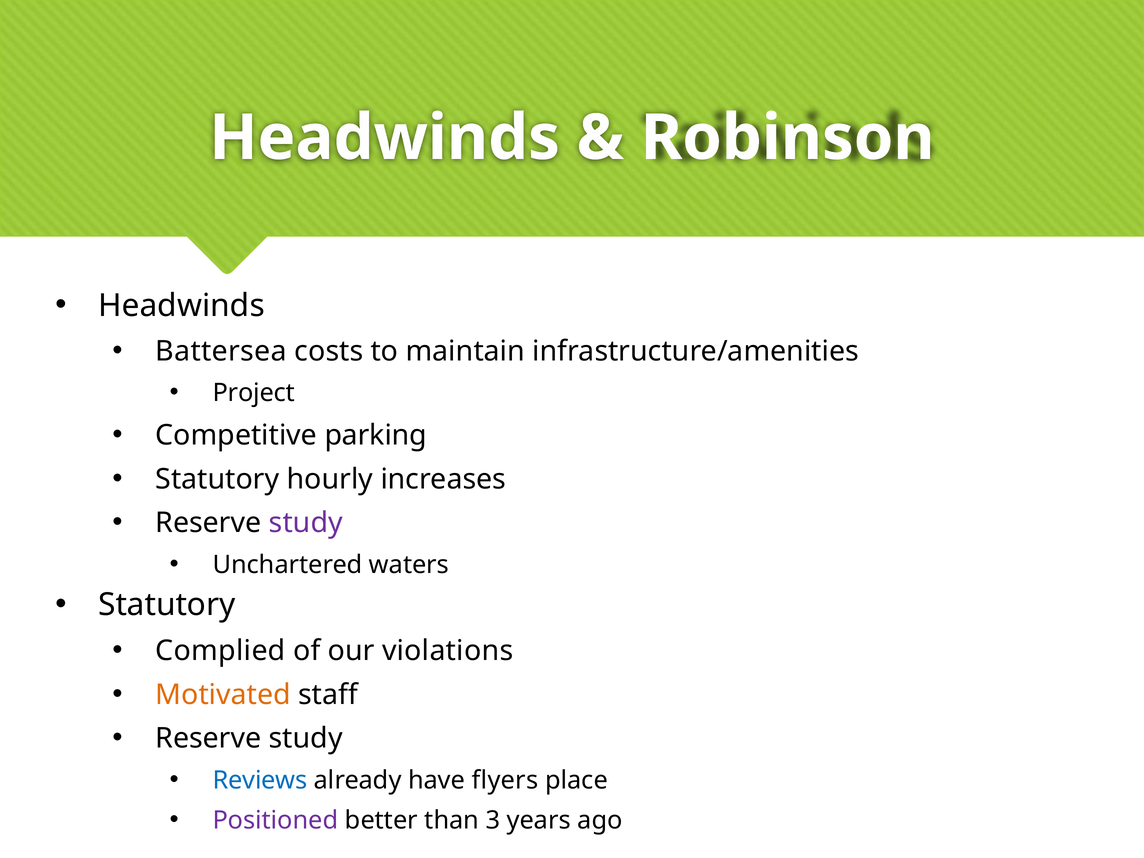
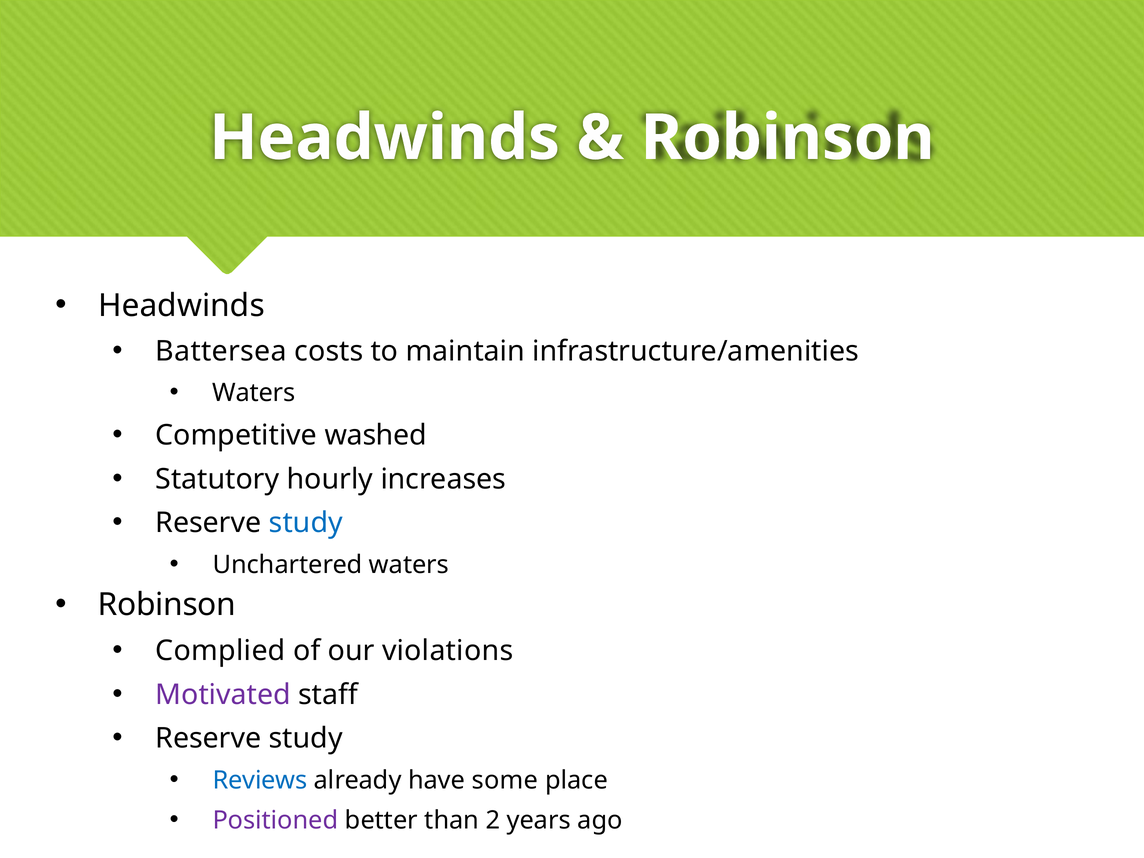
Project: Project -> Waters (254, 393)
parking: parking -> washed (376, 435)
study colour: purple -> blue (306, 523)
Statutory: Statutory -> Robinson (167, 605)
Motivated colour: orange -> purple (223, 695)
flyers: flyers -> some (505, 780)
3: 3 -> 2 (493, 820)
